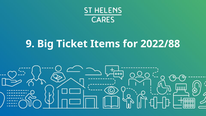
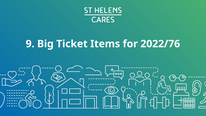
2022/88: 2022/88 -> 2022/76 (160, 44)
